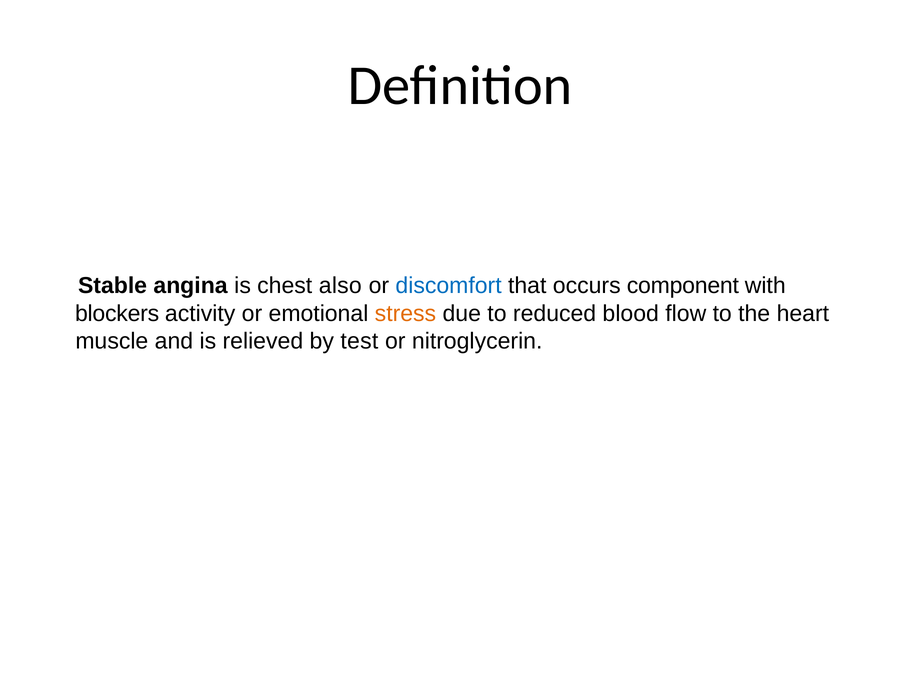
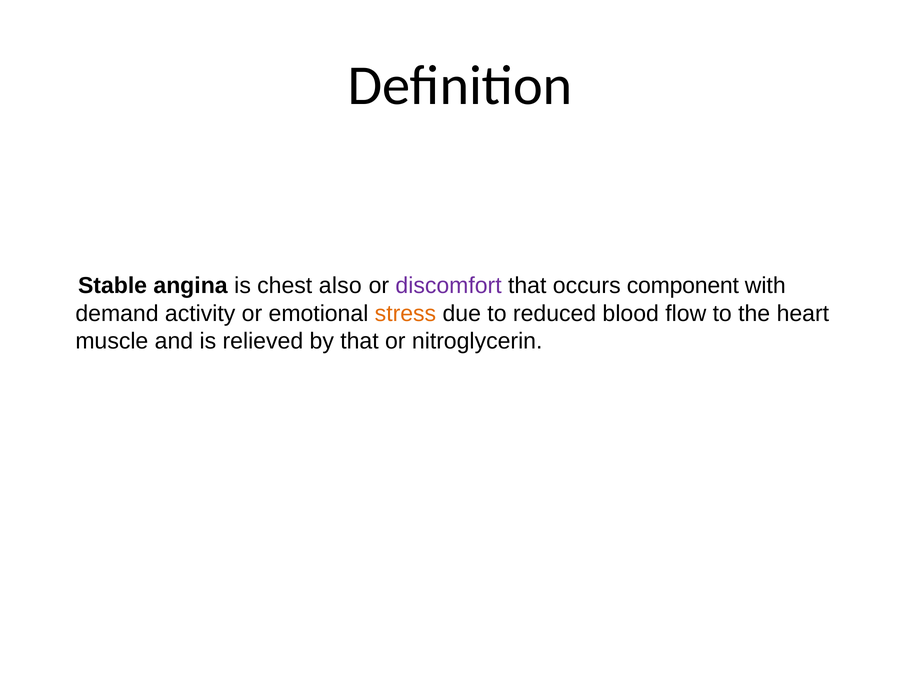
discomfort colour: blue -> purple (449, 286)
blockers: blockers -> demand (117, 313)
by test: test -> that (359, 341)
